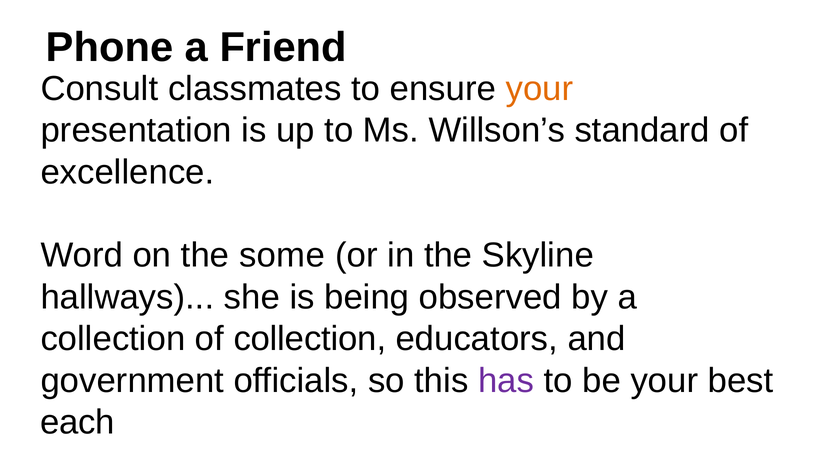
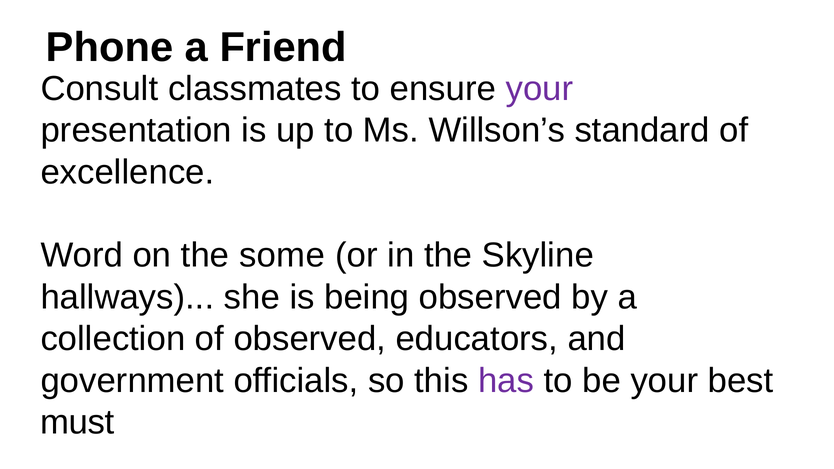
your colour: orange -> purple (539, 89)
of collection: collection -> observed (310, 339)
each: each -> must (77, 422)
